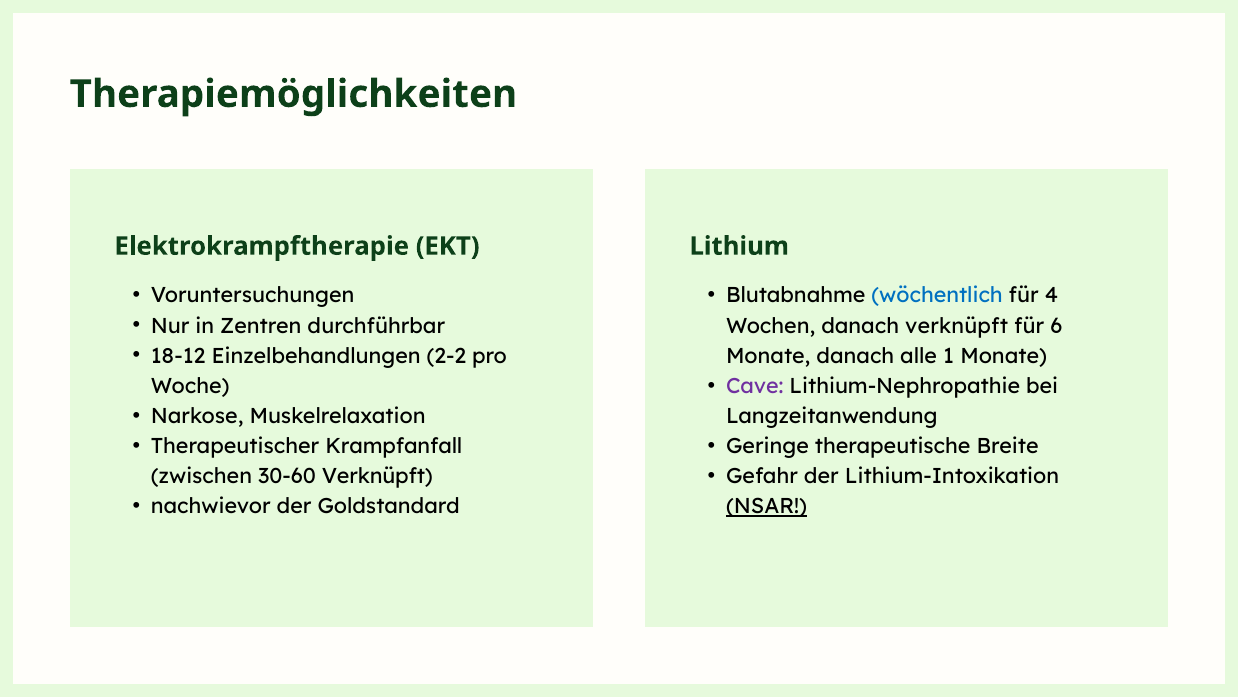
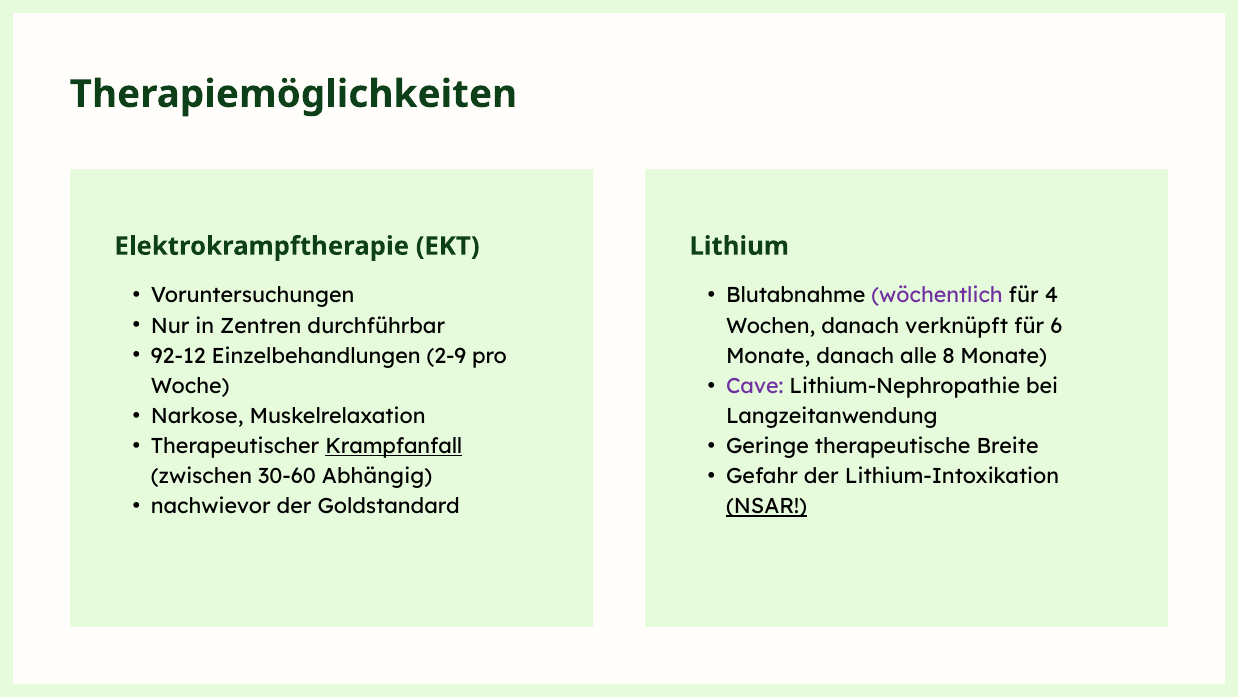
wöchentlich colour: blue -> purple (937, 296)
18-12: 18-12 -> 92-12 (178, 356)
2-2: 2-2 -> 2-9 (446, 356)
1: 1 -> 8 (949, 356)
Krampfanfall underline: none -> present (394, 446)
30-60 Verknüpft: Verknüpft -> Abhängig (377, 476)
